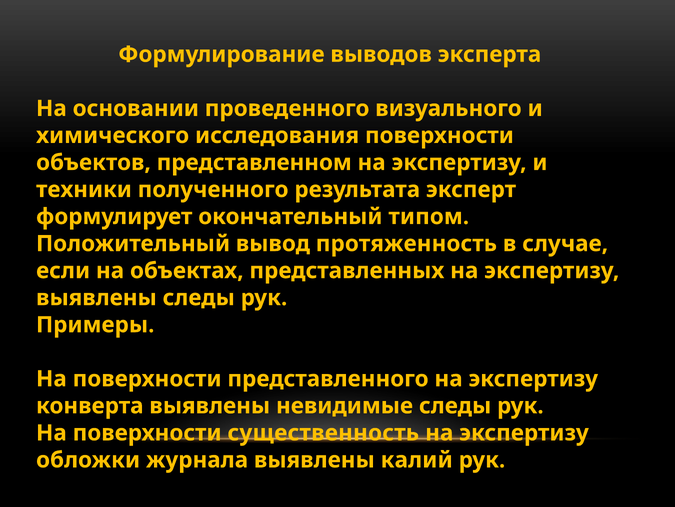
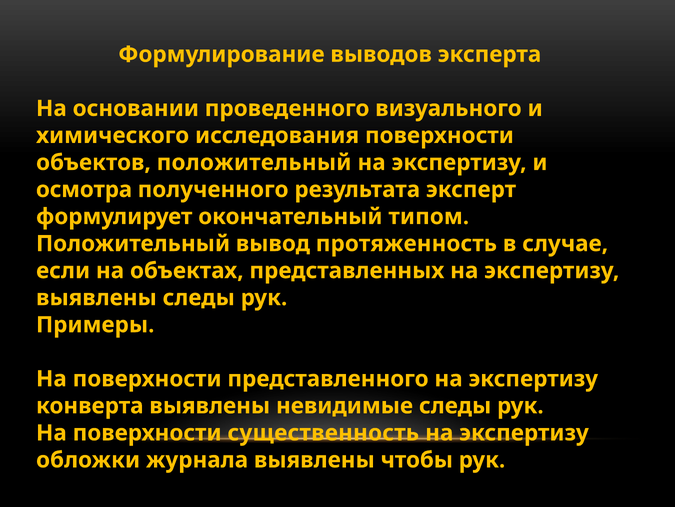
объектов представленном: представленном -> положительный (254, 162)
техники: техники -> осмотра (84, 189)
калий: калий -> чтобы (417, 459)
